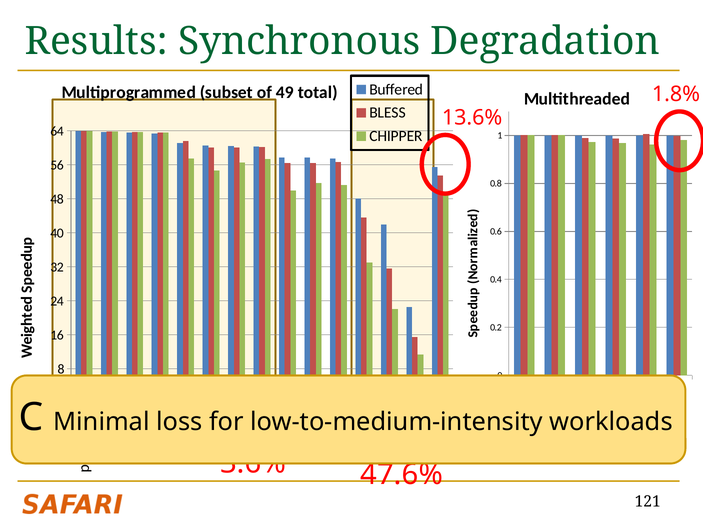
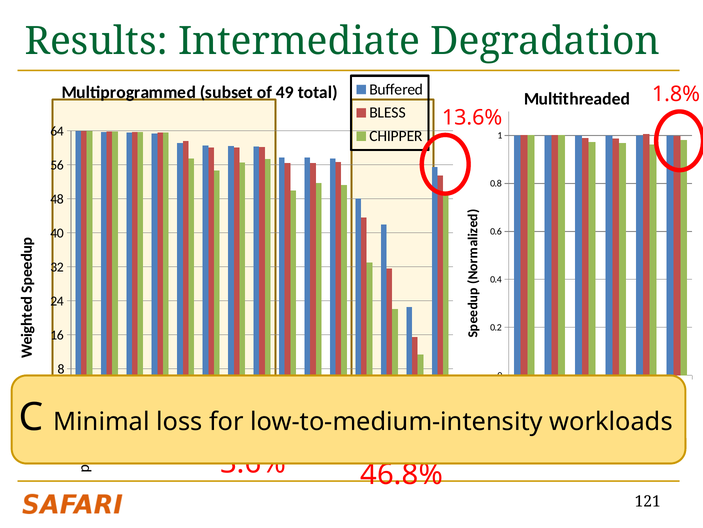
Synchronous: Synchronous -> Intermediate (299, 41)
47.6%: 47.6% -> 46.8% (402, 474)
